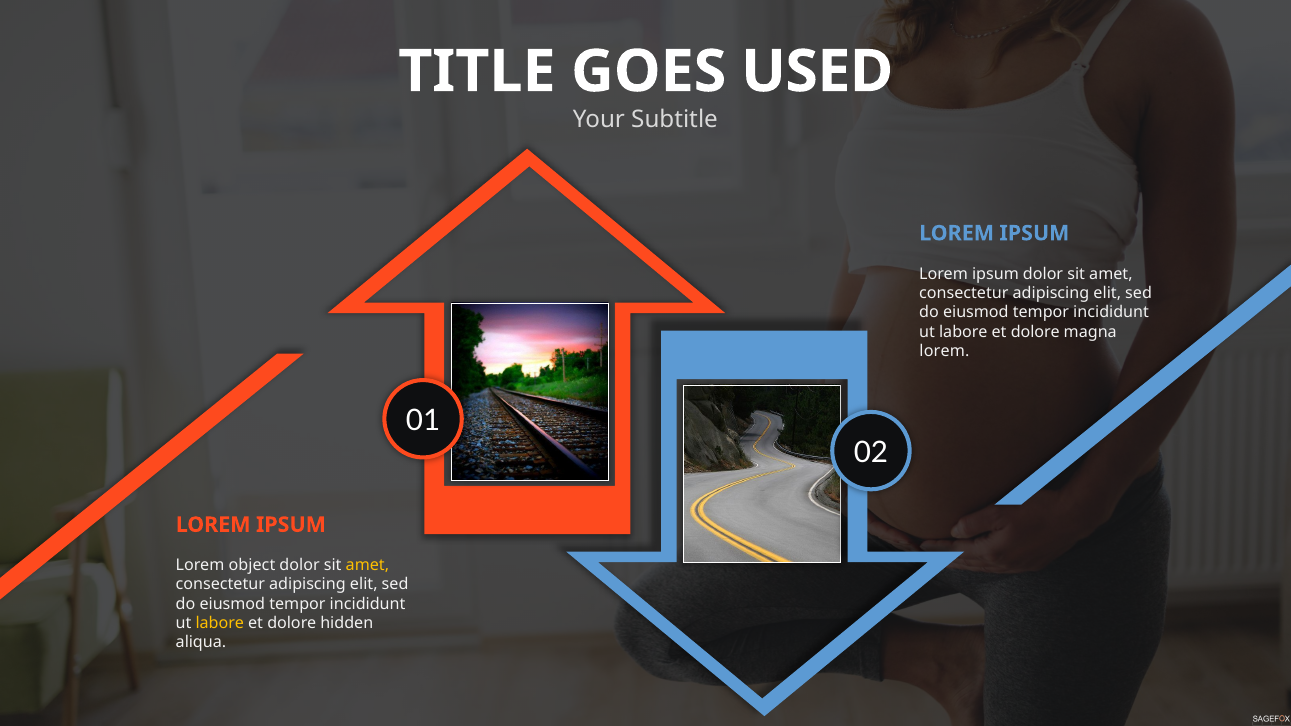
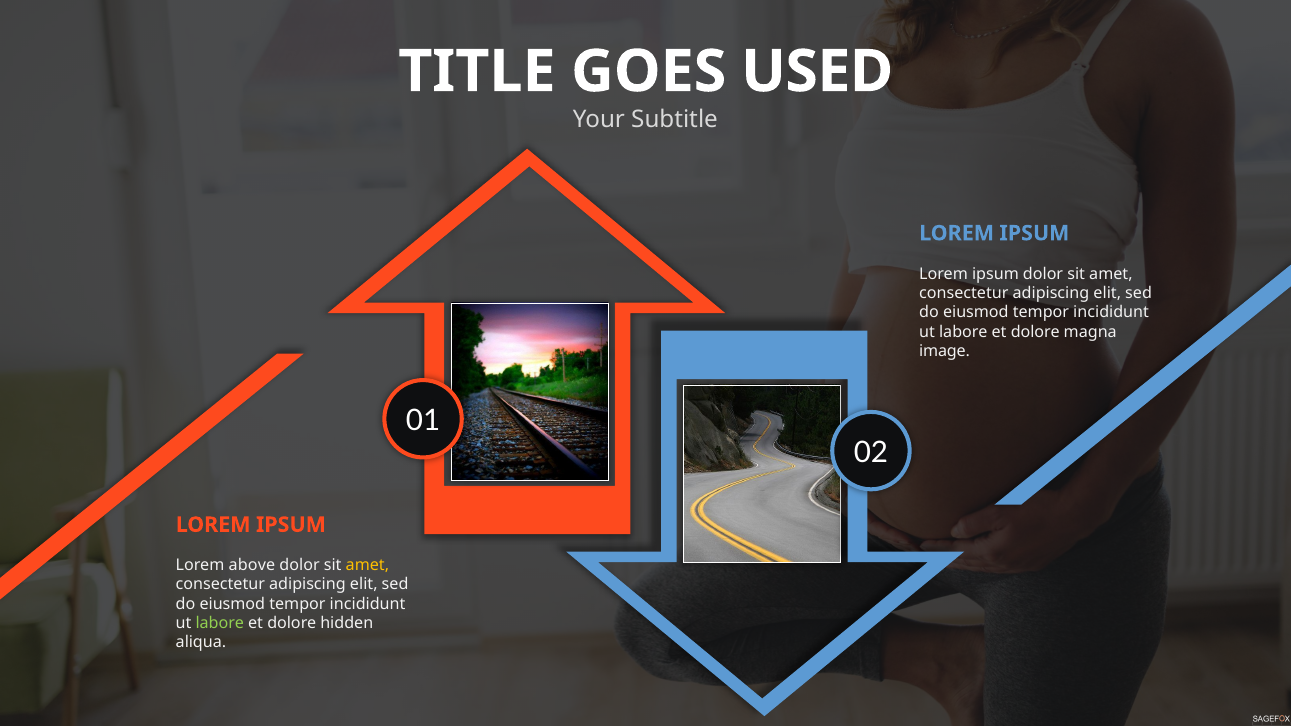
lorem: lorem -> image (945, 351)
object: object -> above (252, 565)
labore colour: yellow -> light green (220, 623)
